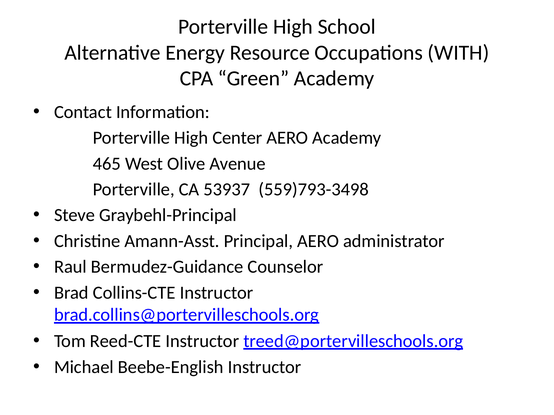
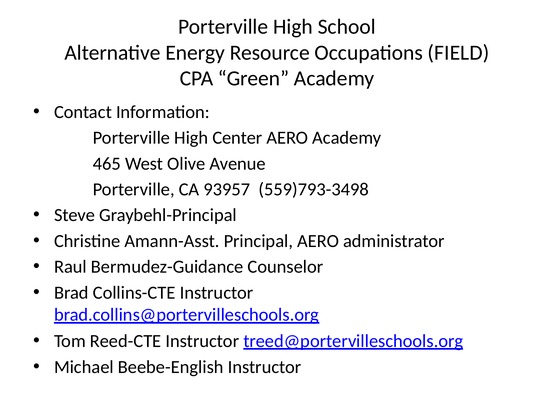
WITH: WITH -> FIELD (458, 53)
53937: 53937 -> 93957 (227, 190)
